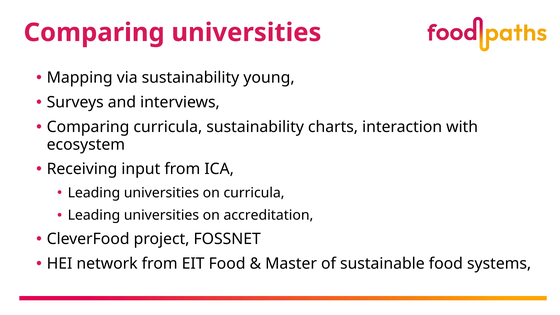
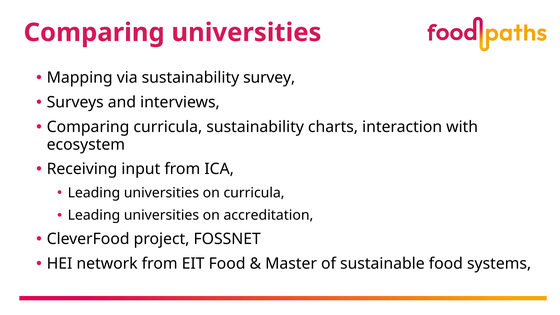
young: young -> survey (269, 78)
